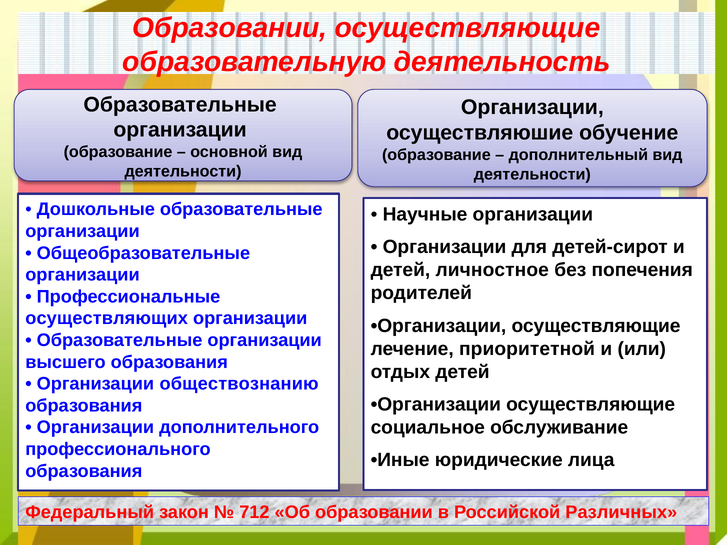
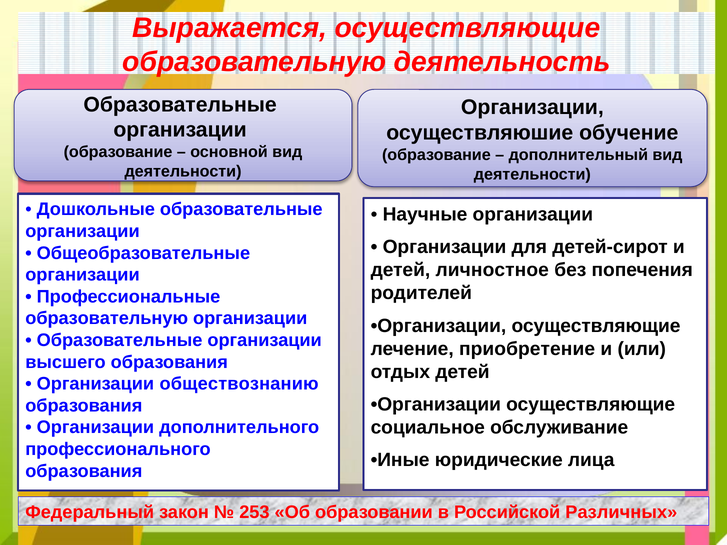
Образовании: Образовании -> Выражается (230, 28)
осуществляющих: осуществляющих -> образовательную (107, 319)
приоритетной: приоритетной -> приобретение (527, 349)
712: 712 -> 253 (254, 513)
